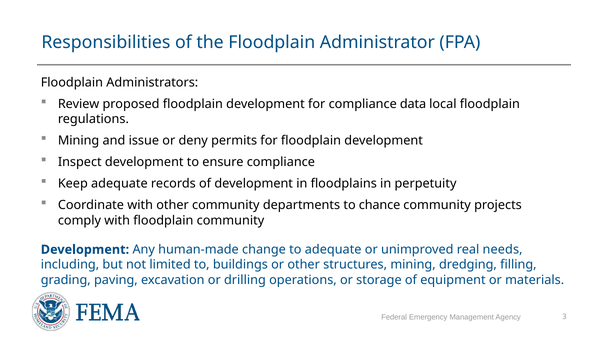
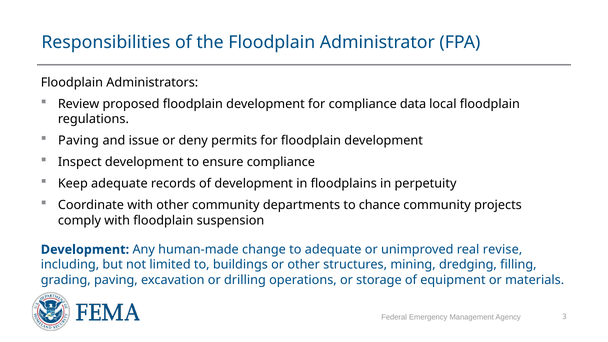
Mining: Mining -> Paving (78, 141)
floodplain community: community -> suspension (230, 220)
needs: needs -> revise (503, 250)
